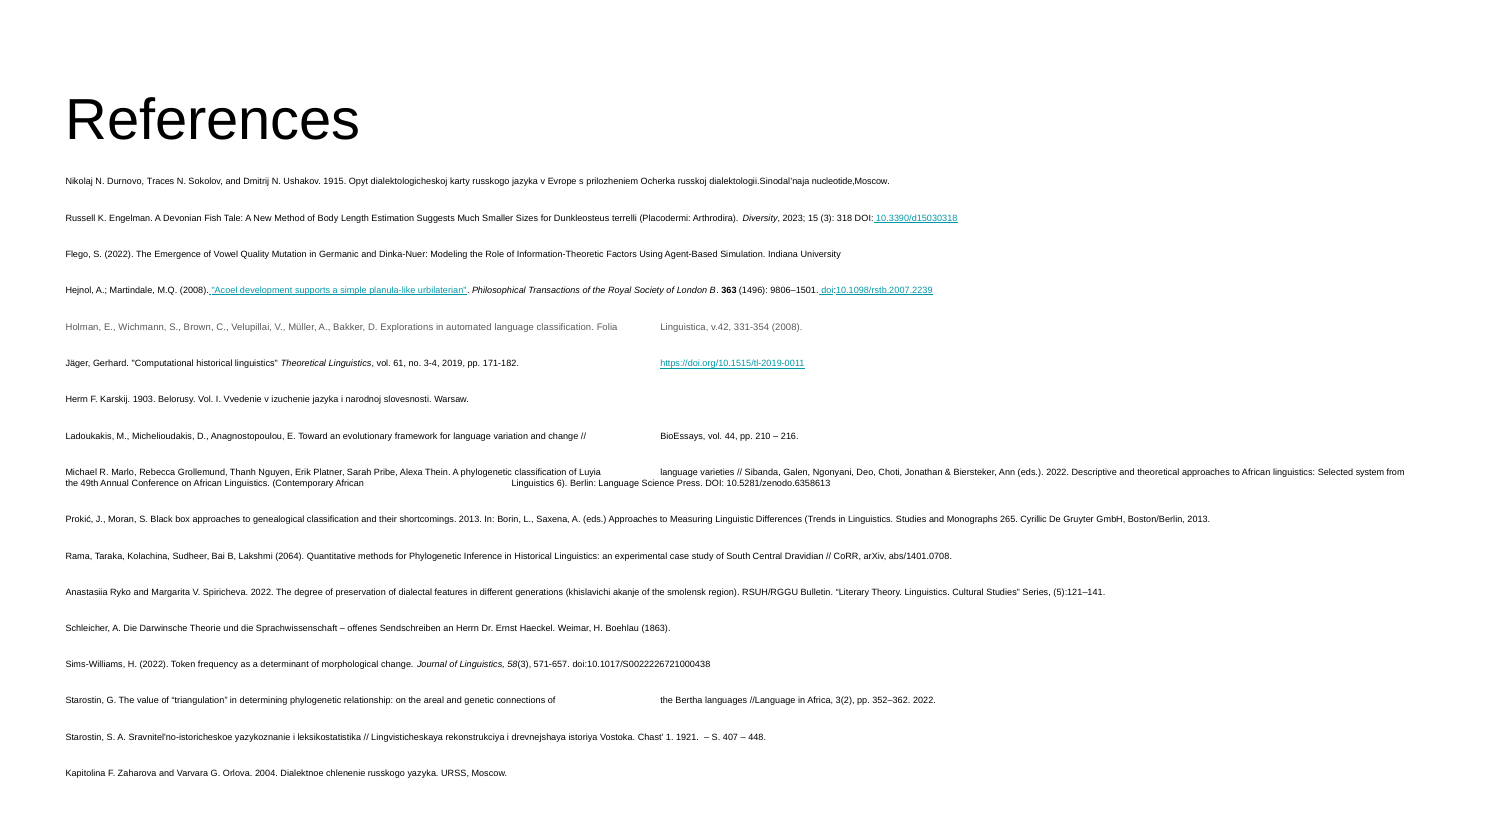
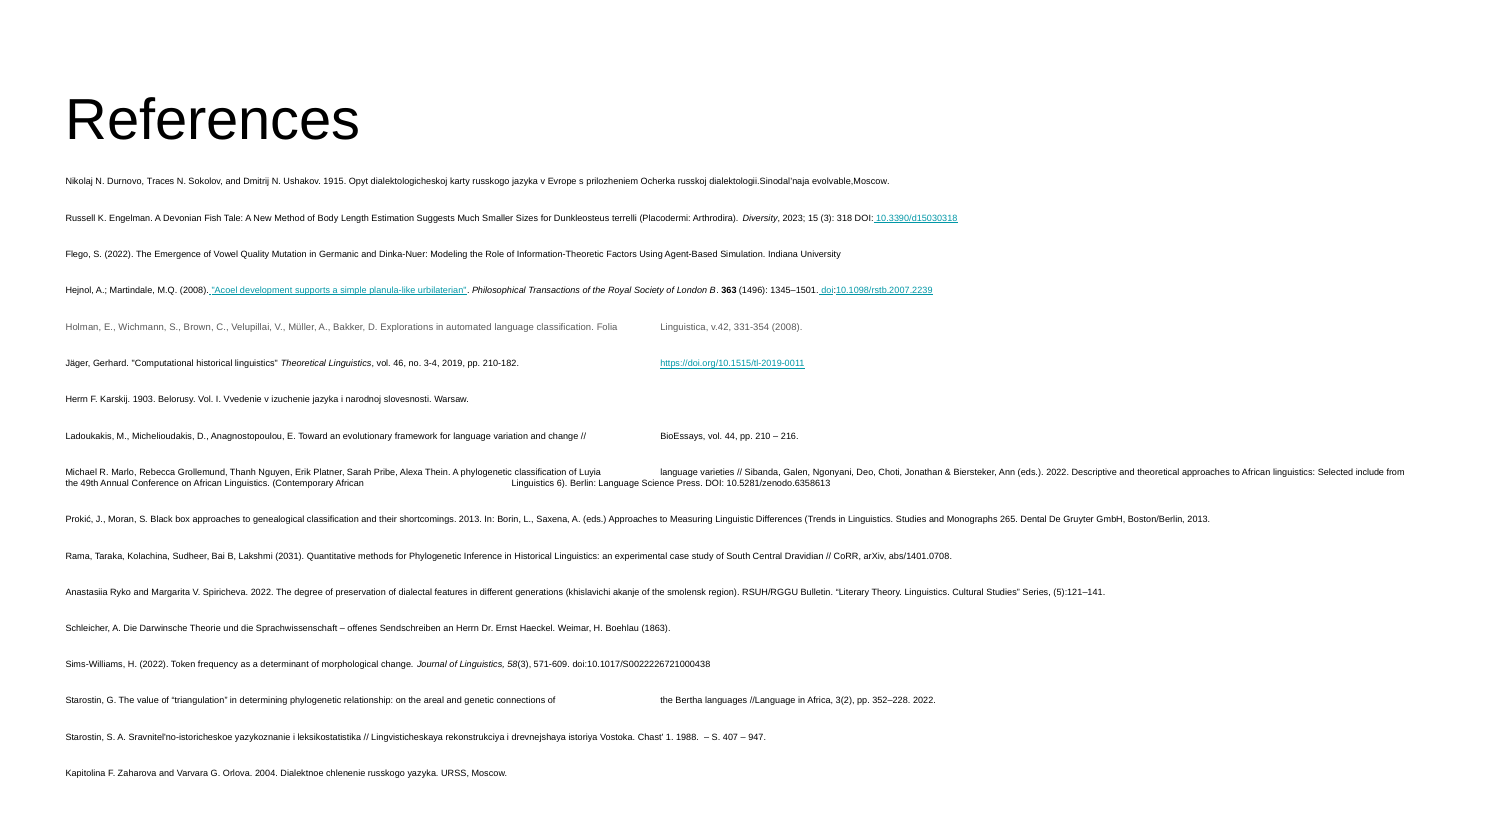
nucleotide,Moscow: nucleotide,Moscow -> evolvable,Moscow (851, 182)
9806–1501: 9806–1501 -> 1345–1501 (794, 290)
61: 61 -> 46 (400, 363)
171-182: 171-182 -> 210-182 (501, 363)
system: system -> include (1370, 472)
Cyrillic: Cyrillic -> Dental (1034, 520)
2064: 2064 -> 2031 (290, 556)
571-657: 571-657 -> 571-609 (552, 664)
352–362: 352–362 -> 352–228 (891, 700)
1921: 1921 -> 1988 (687, 737)
448: 448 -> 947 (757, 737)
